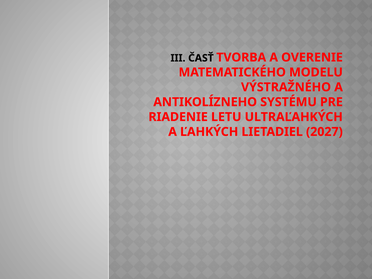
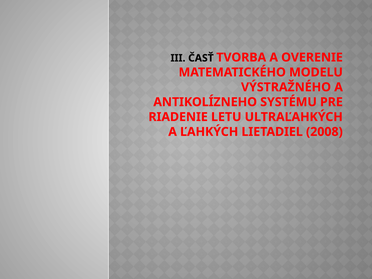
2027: 2027 -> 2008 (324, 132)
